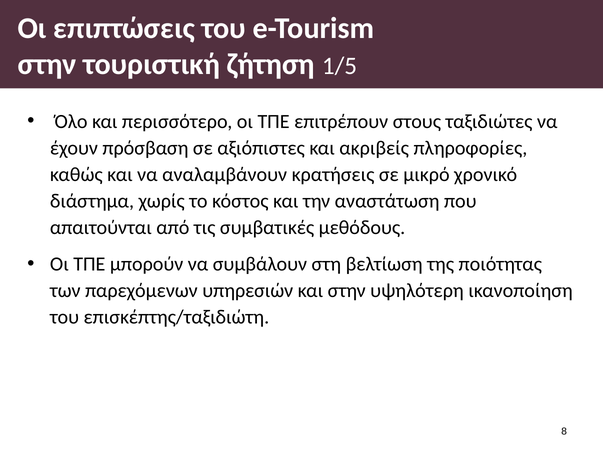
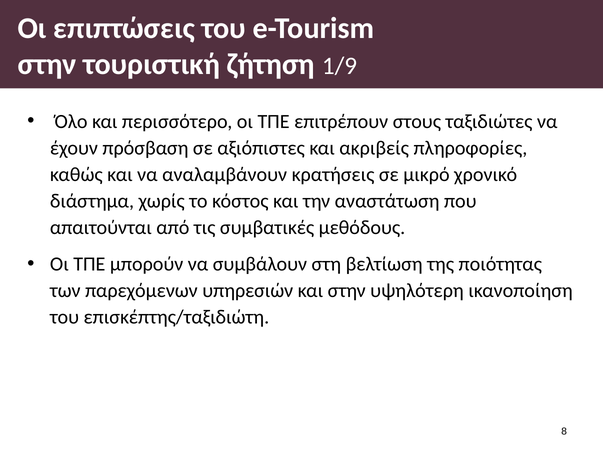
1/5: 1/5 -> 1/9 (340, 66)
